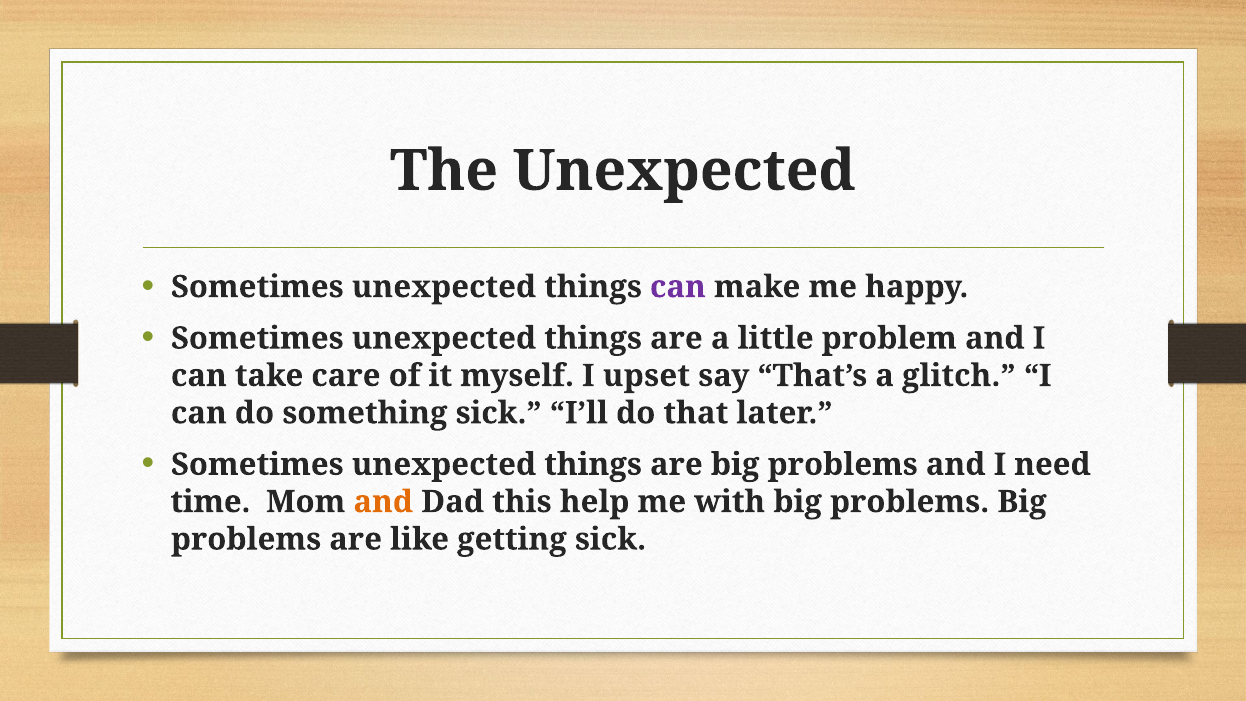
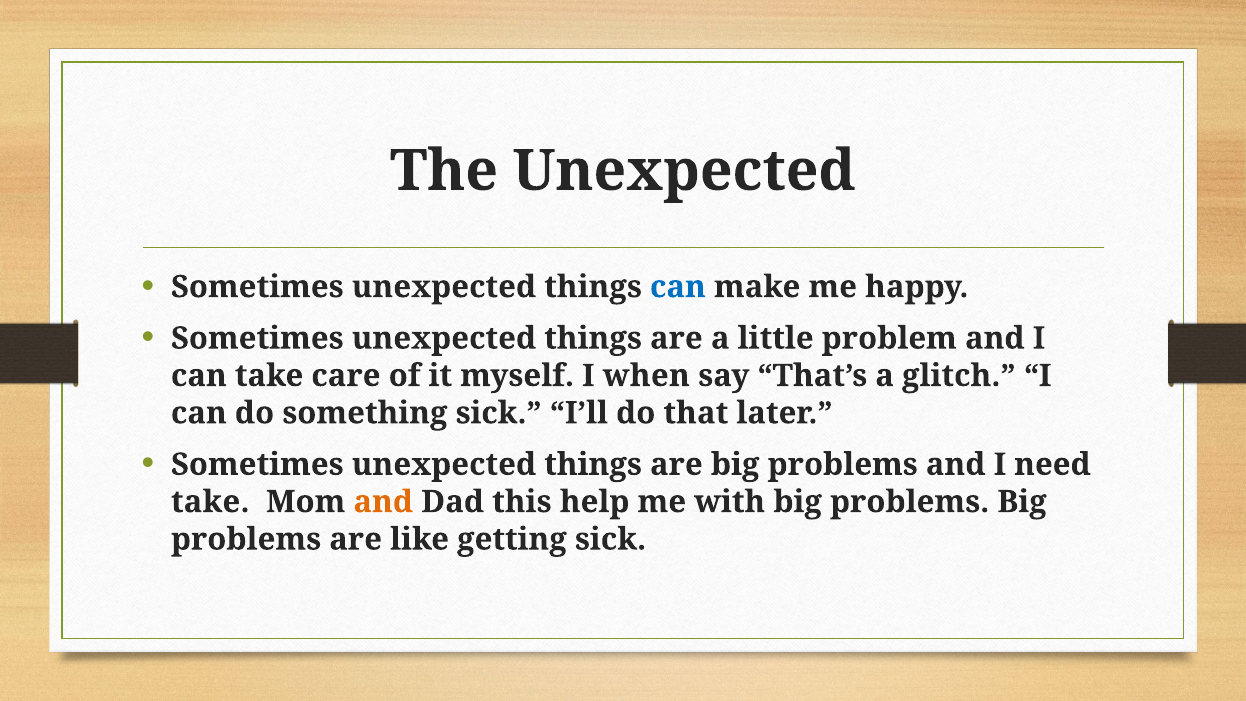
can colour: purple -> blue (678, 287)
upset: upset -> when (646, 376)
time: time -> take (210, 502)
